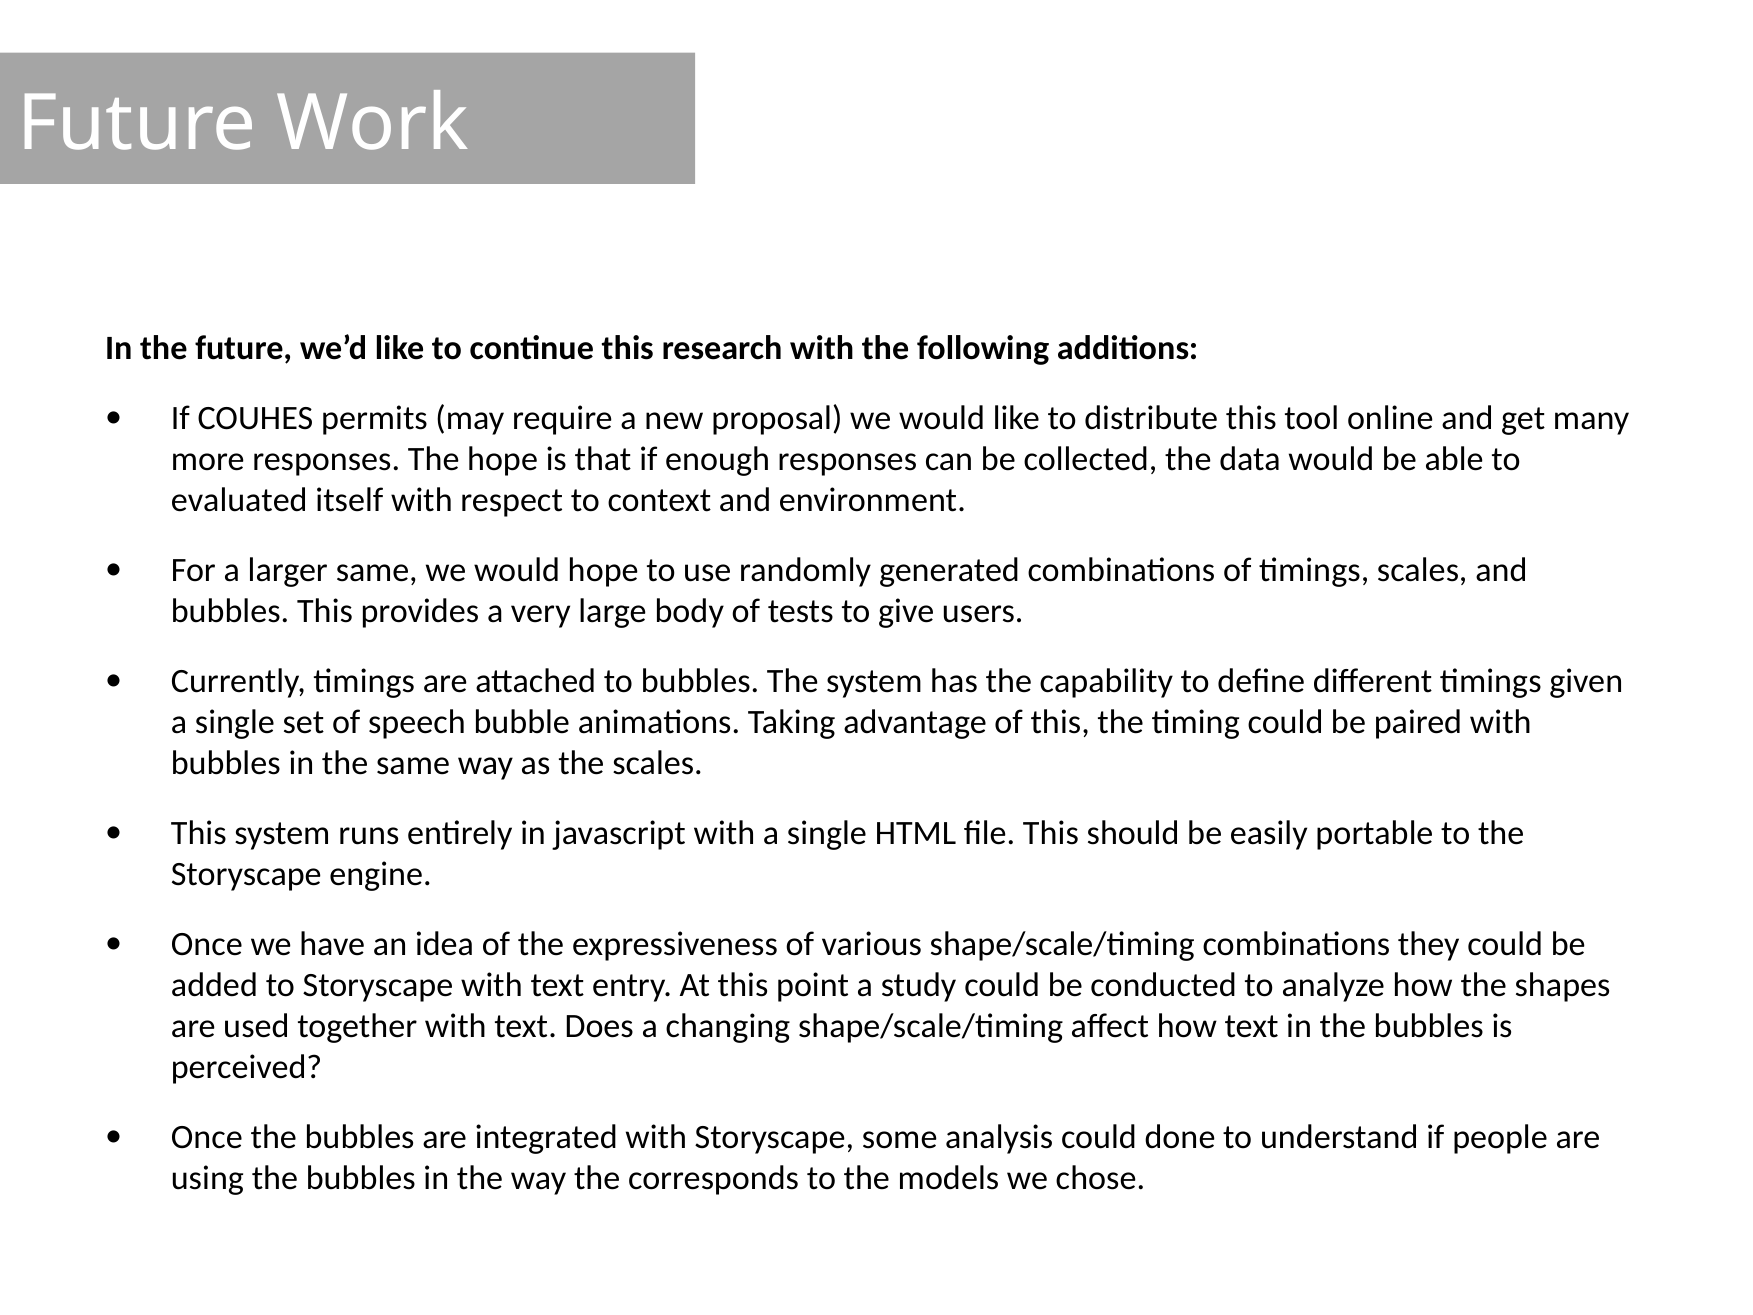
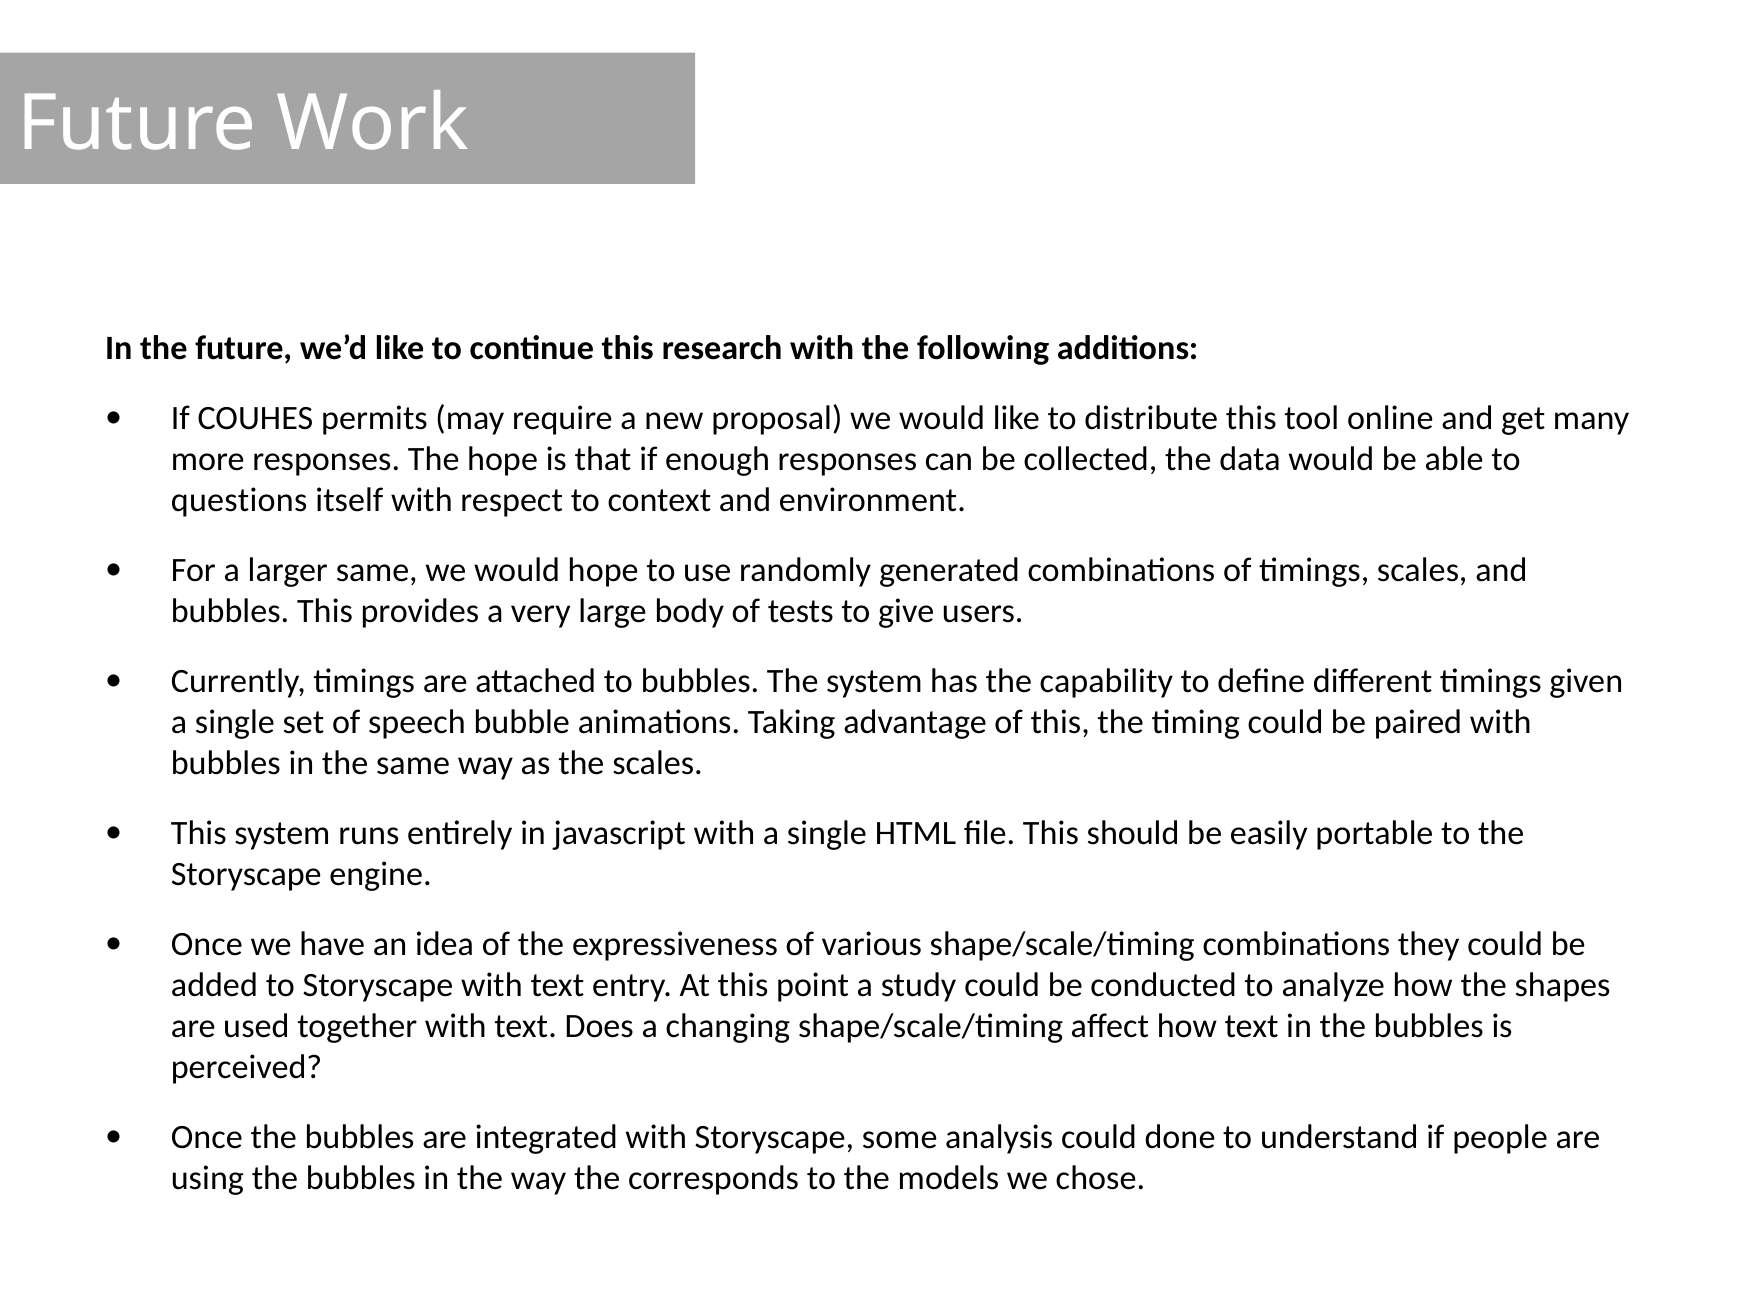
evaluated: evaluated -> questions (239, 500)
